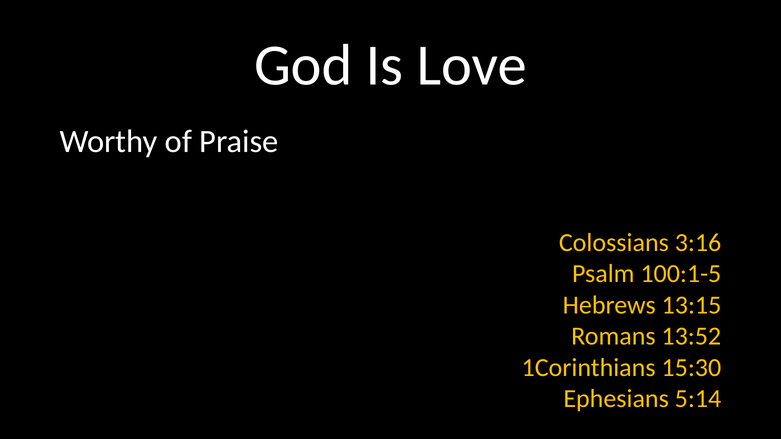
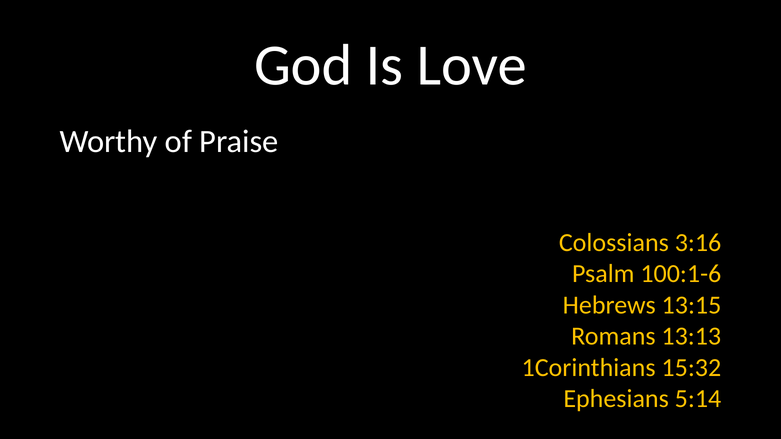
100:1-5: 100:1-5 -> 100:1-6 (681, 274)
13:52: 13:52 -> 13:13 (691, 337)
15:30: 15:30 -> 15:32 (691, 368)
